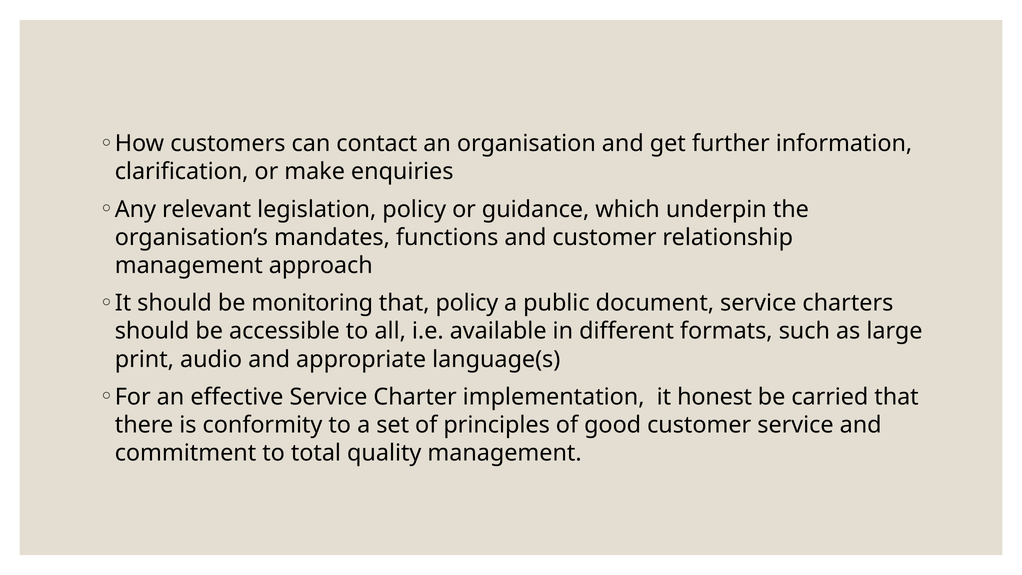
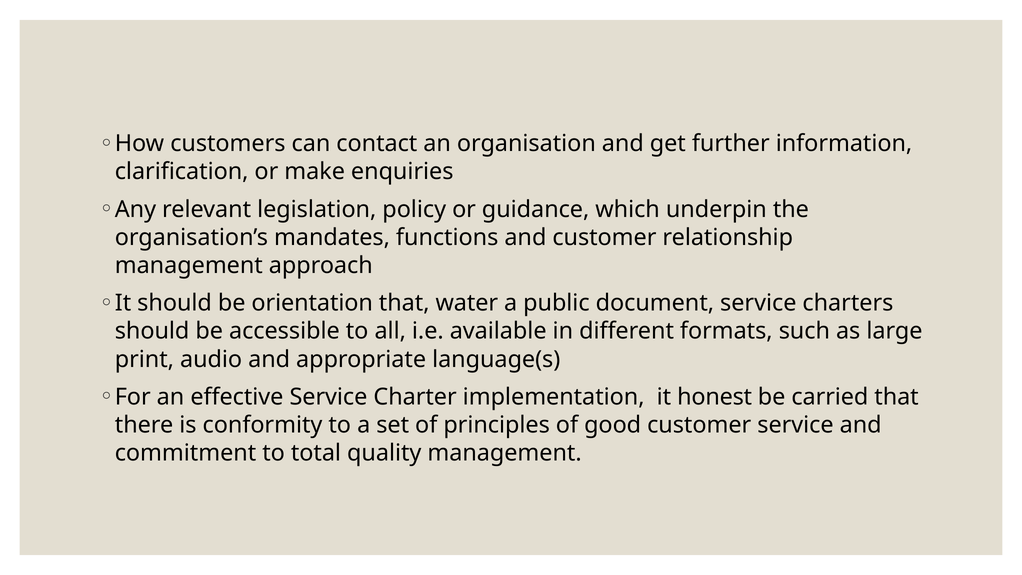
monitoring: monitoring -> orientation (312, 303)
that policy: policy -> water (467, 303)
